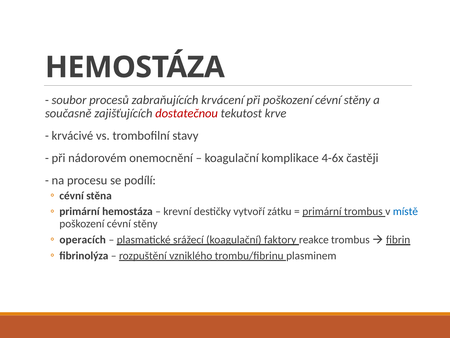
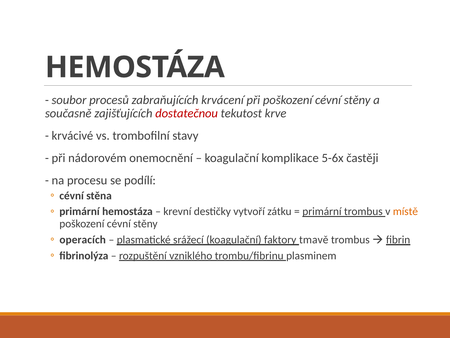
4-6x: 4-6x -> 5-6x (333, 158)
místě colour: blue -> orange (405, 211)
reakce: reakce -> tmavě (314, 239)
